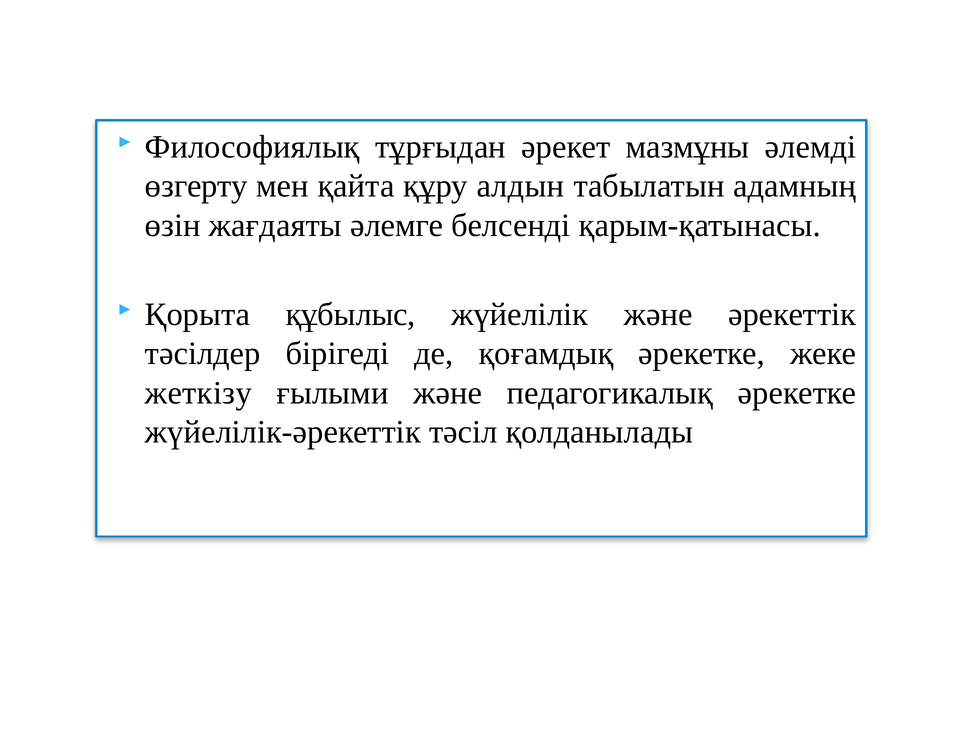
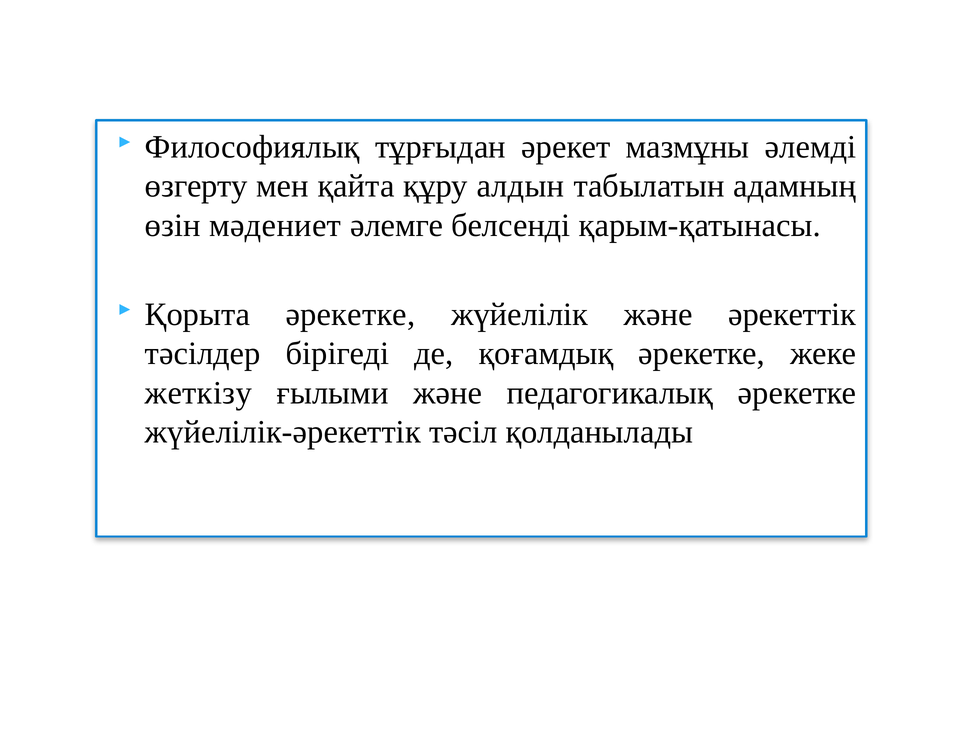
жағдаяты: жағдаяты -> мәдениет (275, 225)
Қорыта құбылыс: құбылыс -> әрекетке (351, 314)
